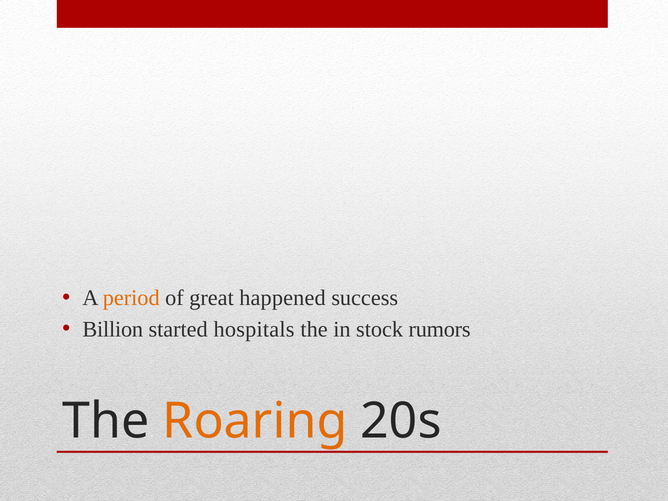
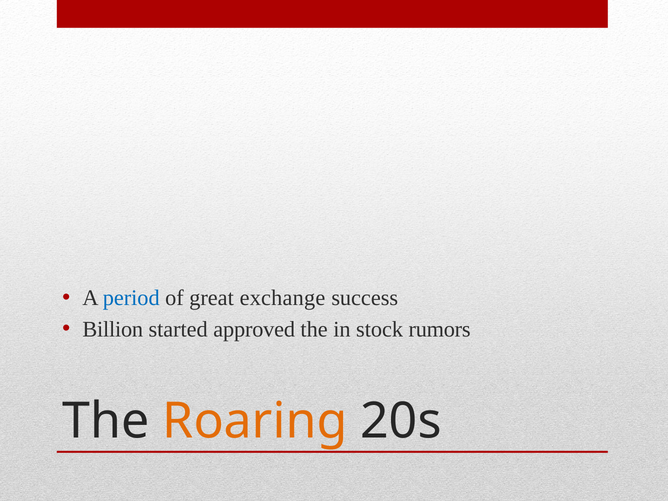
period colour: orange -> blue (131, 298)
happened: happened -> exchange (282, 298)
hospitals: hospitals -> approved (254, 329)
